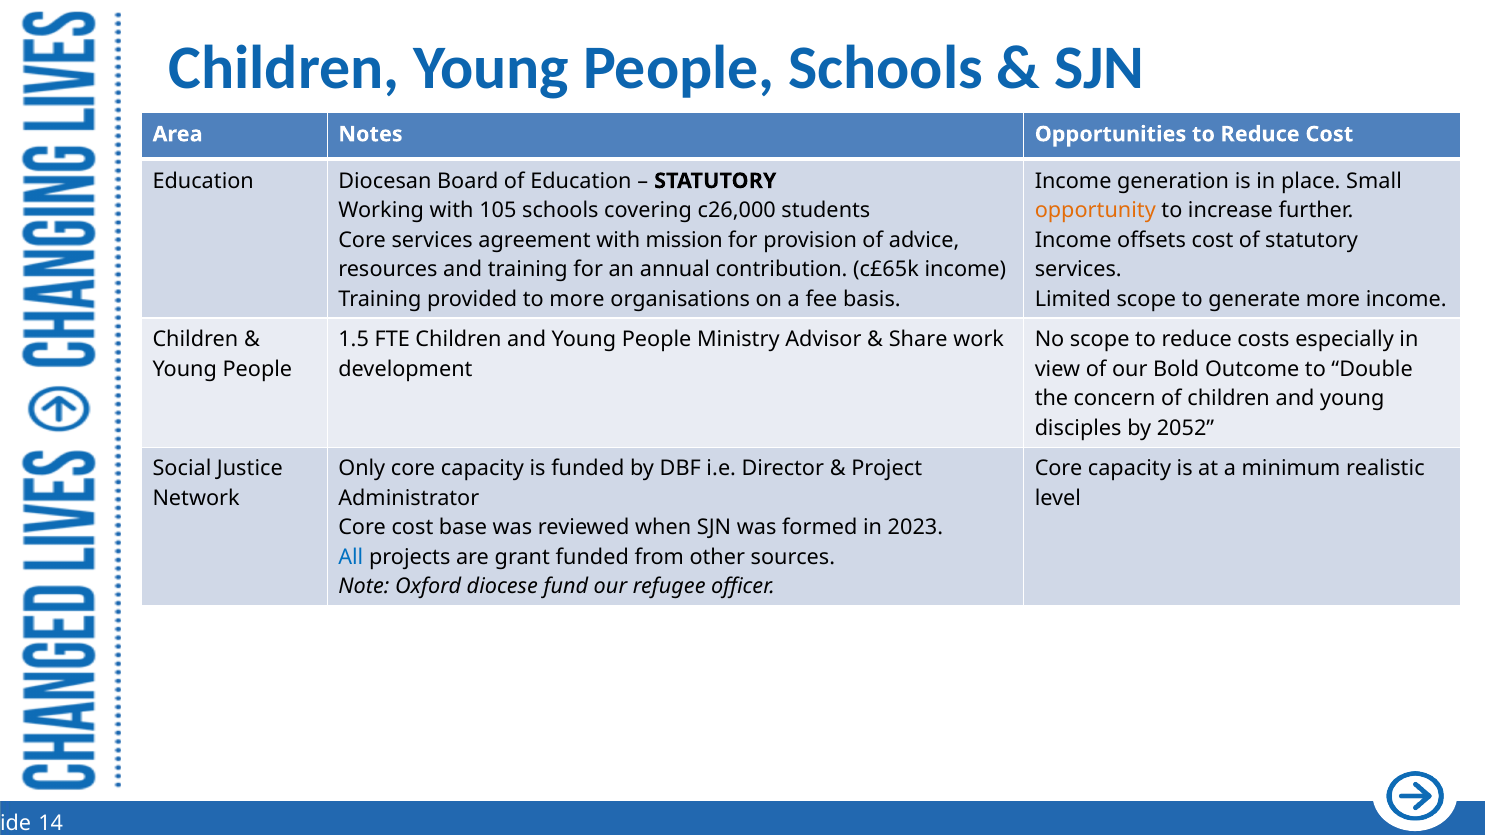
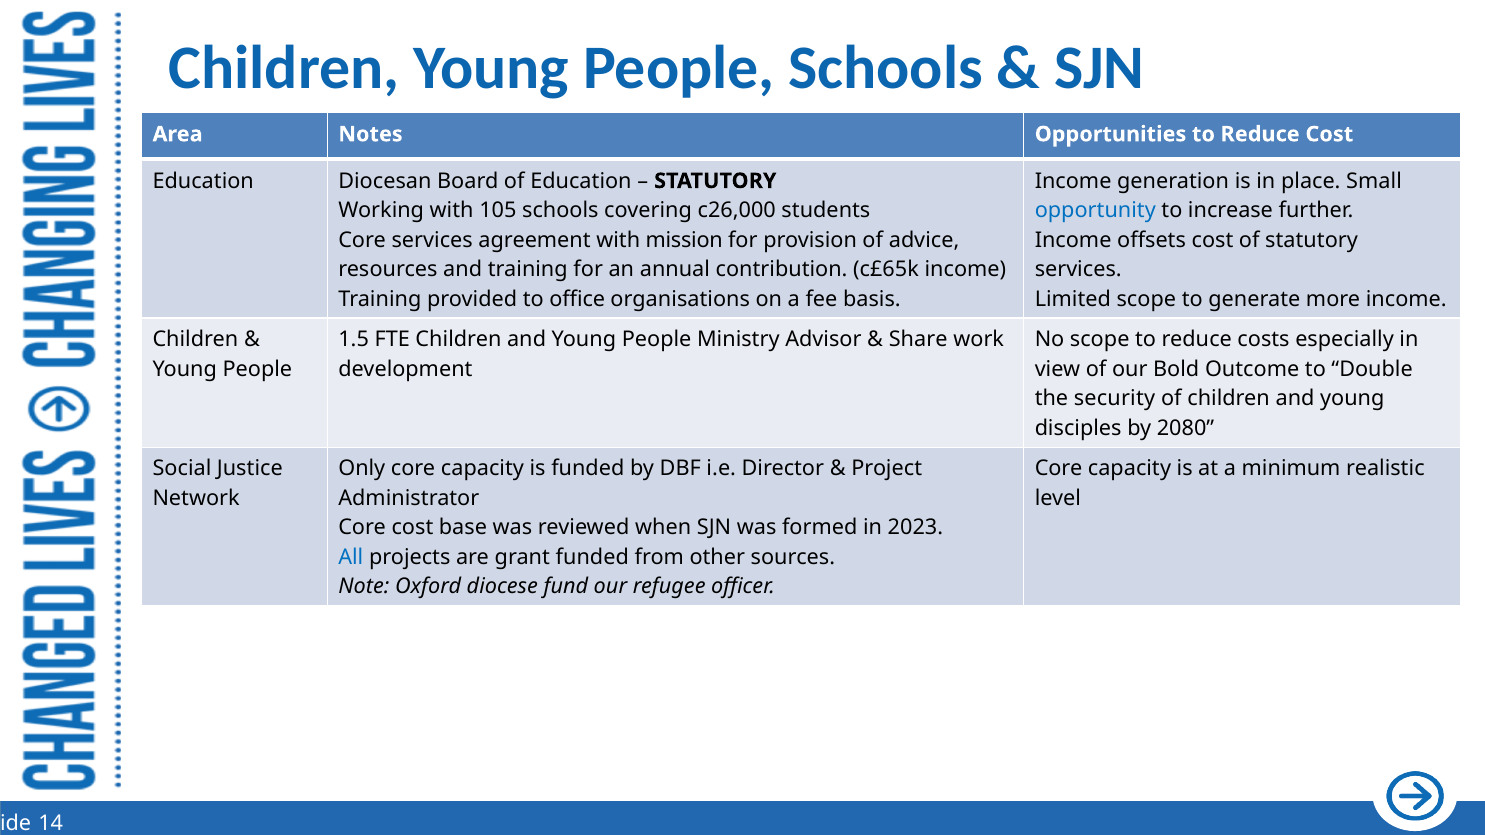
opportunity colour: orange -> blue (1095, 211)
to more: more -> office (577, 299)
concern: concern -> security (1114, 399)
2052: 2052 -> 2080 (1185, 428)
